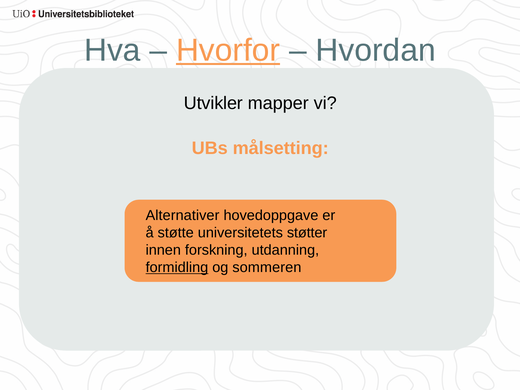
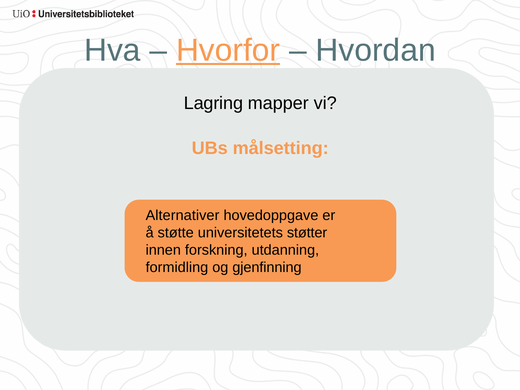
Utvikler: Utvikler -> Lagring (213, 103)
formidling underline: present -> none (177, 267)
sommeren: sommeren -> gjenfinning (267, 267)
